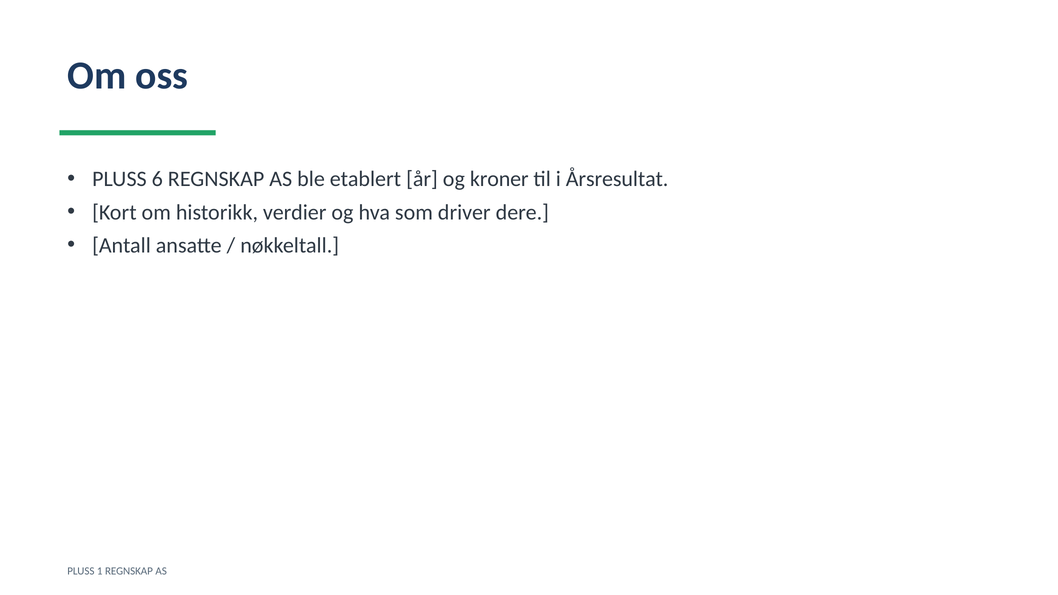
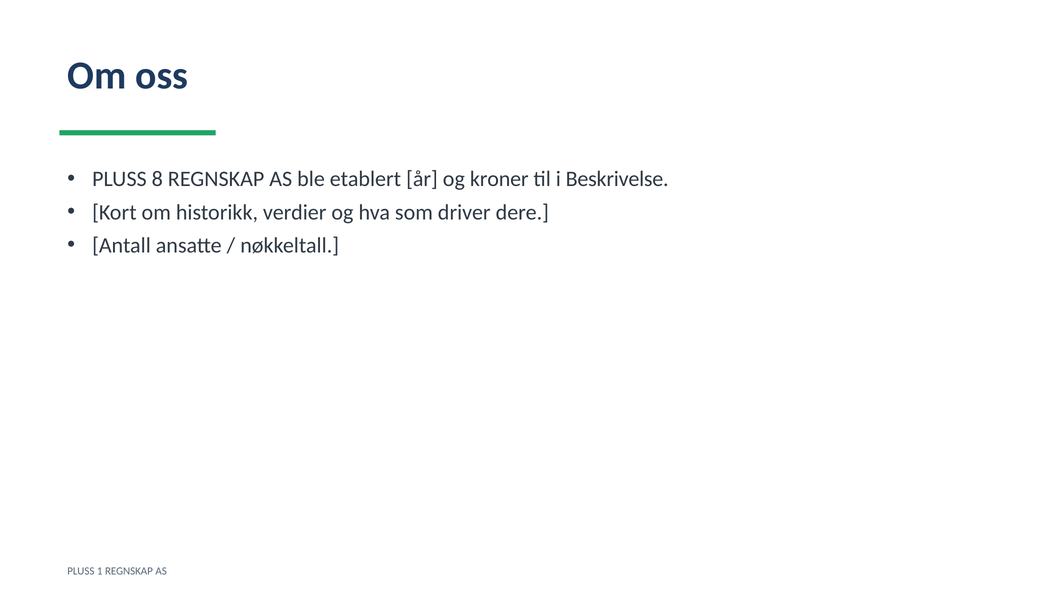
6: 6 -> 8 (157, 179)
Årsresultat: Årsresultat -> Beskrivelse (617, 179)
